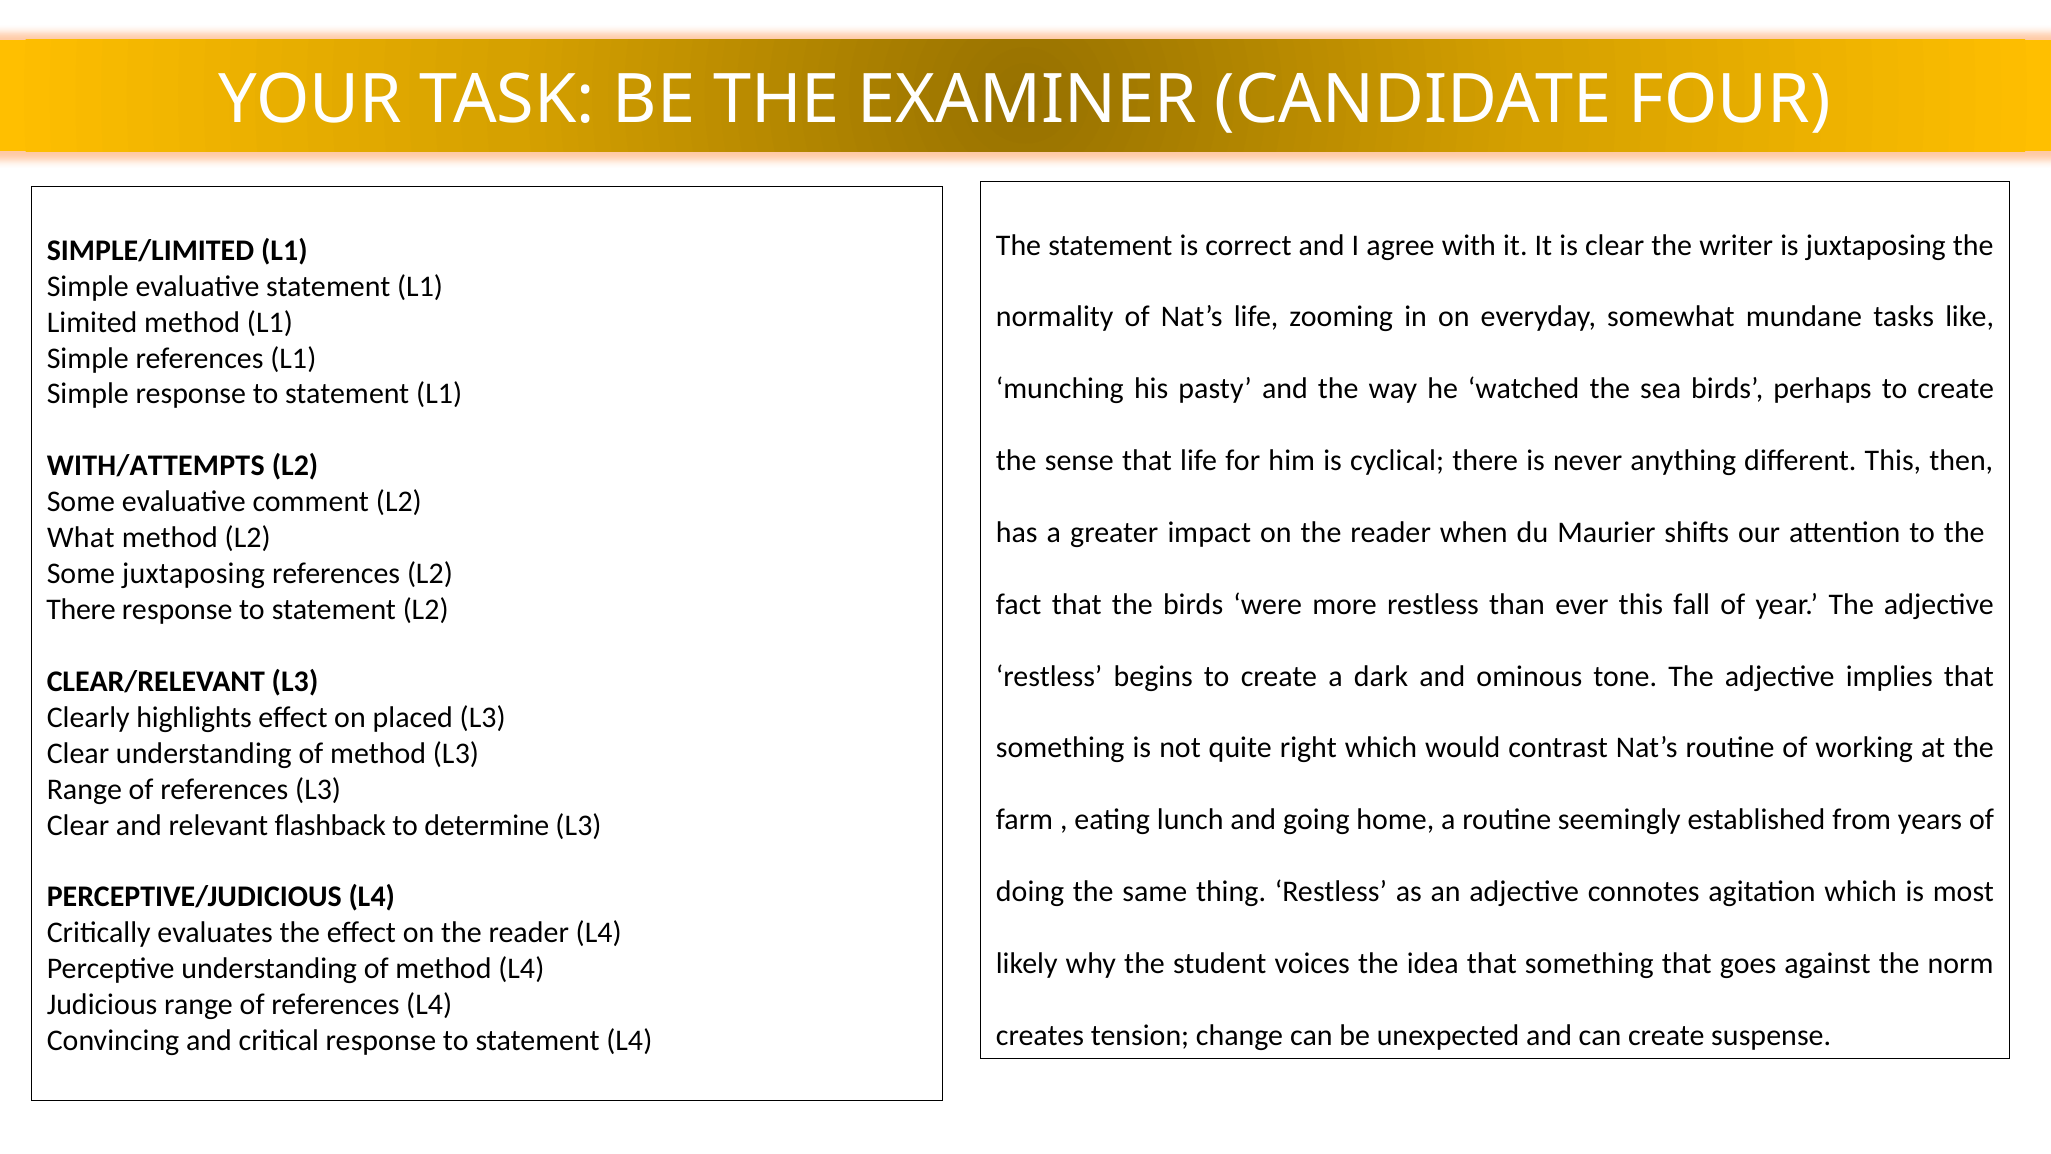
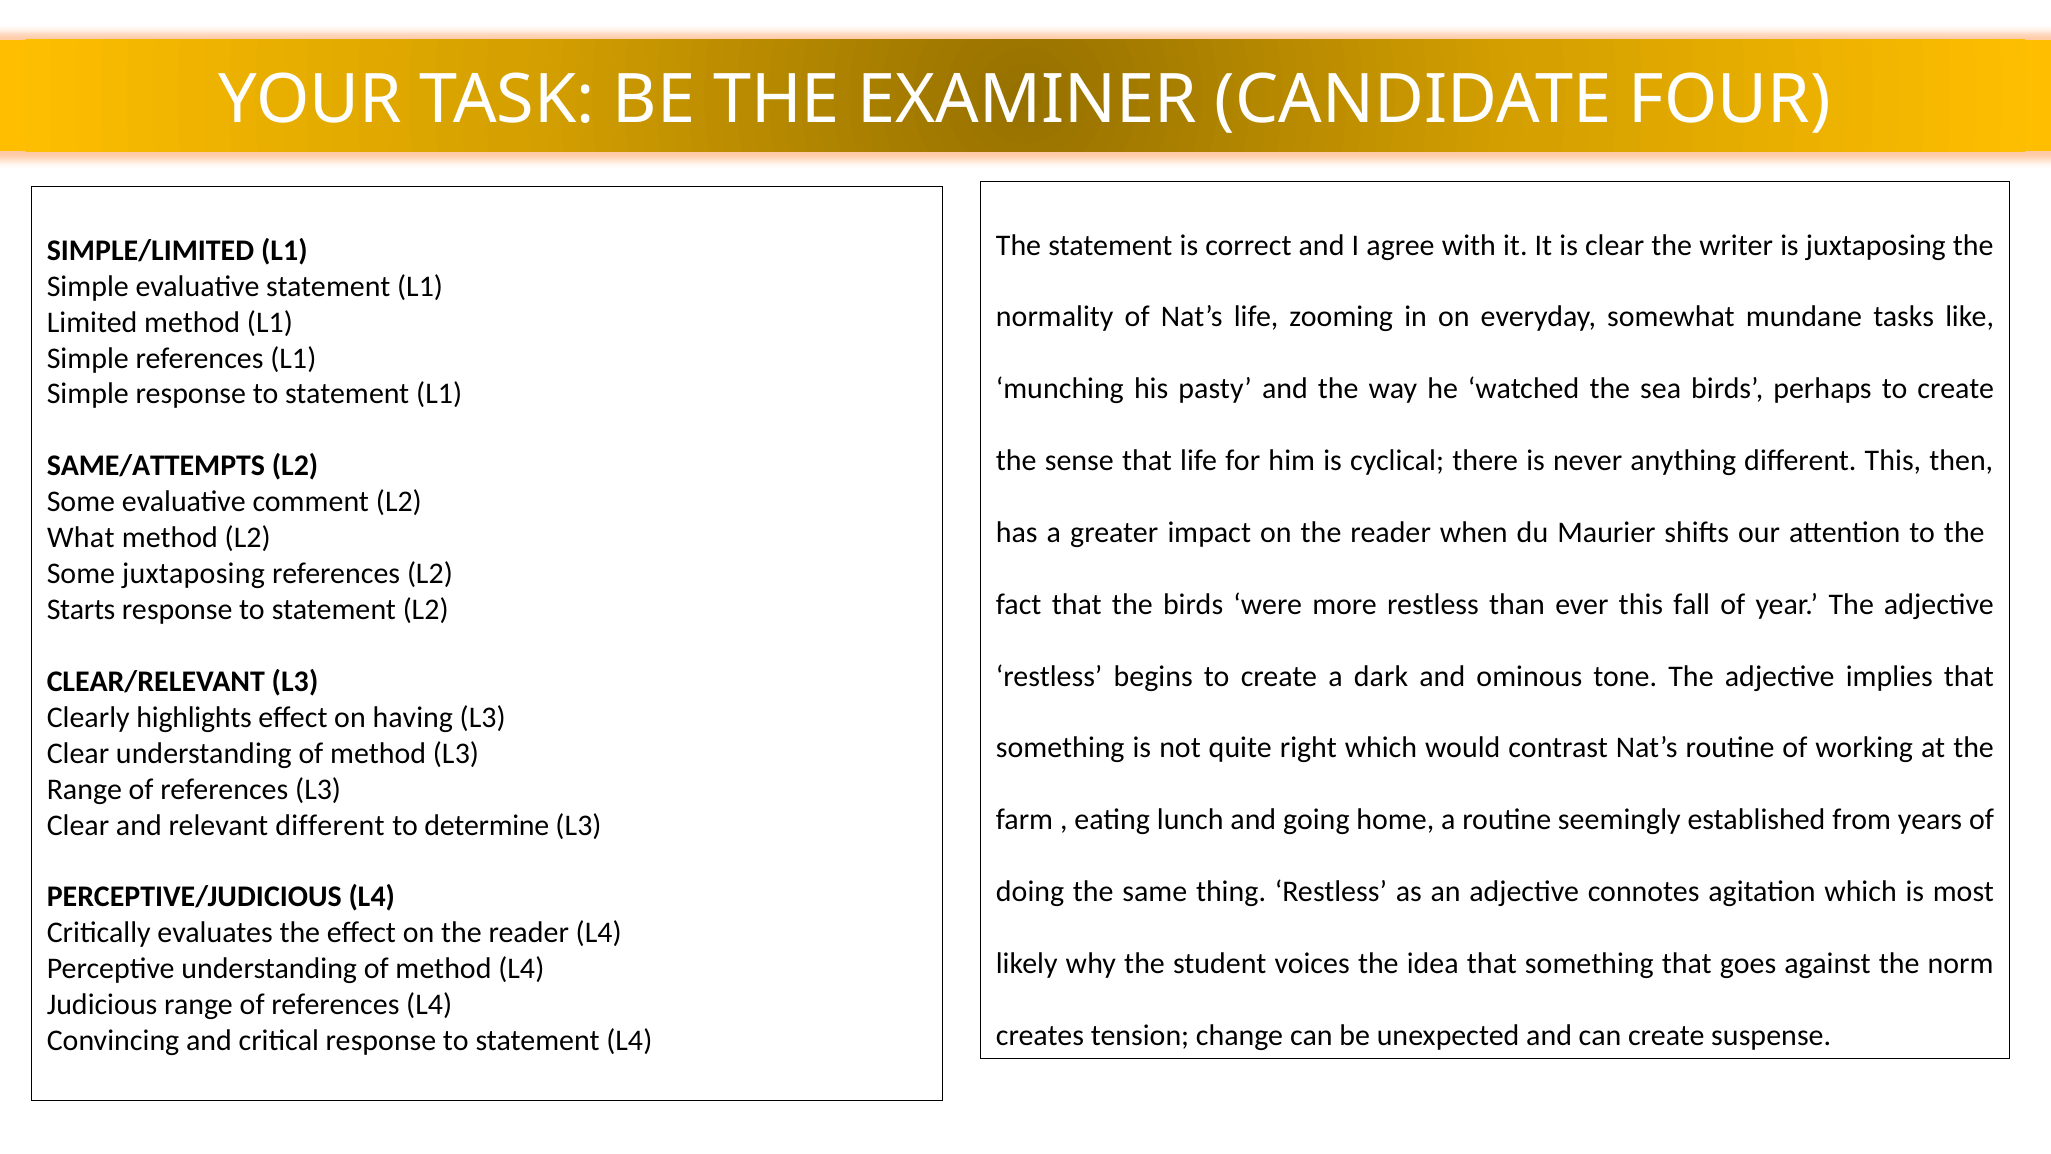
WITH/ATTEMPTS: WITH/ATTEMPTS -> SAME/ATTEMPTS (156, 466)
There: There -> Starts (81, 609)
placed: placed -> having (413, 717)
relevant flashback: flashback -> different (330, 825)
